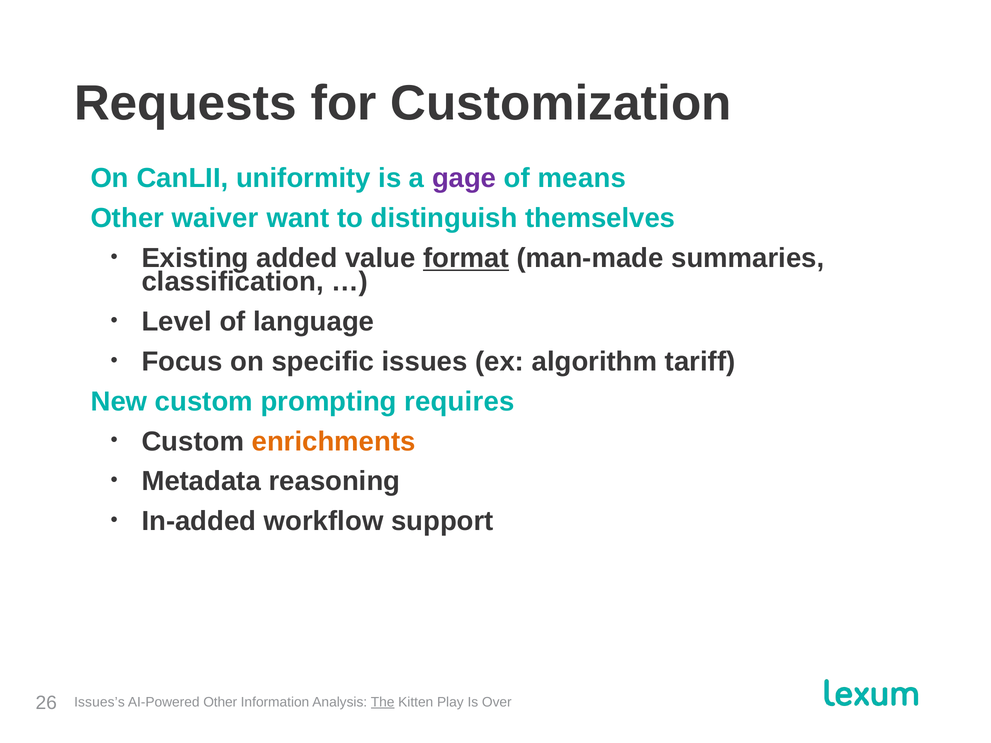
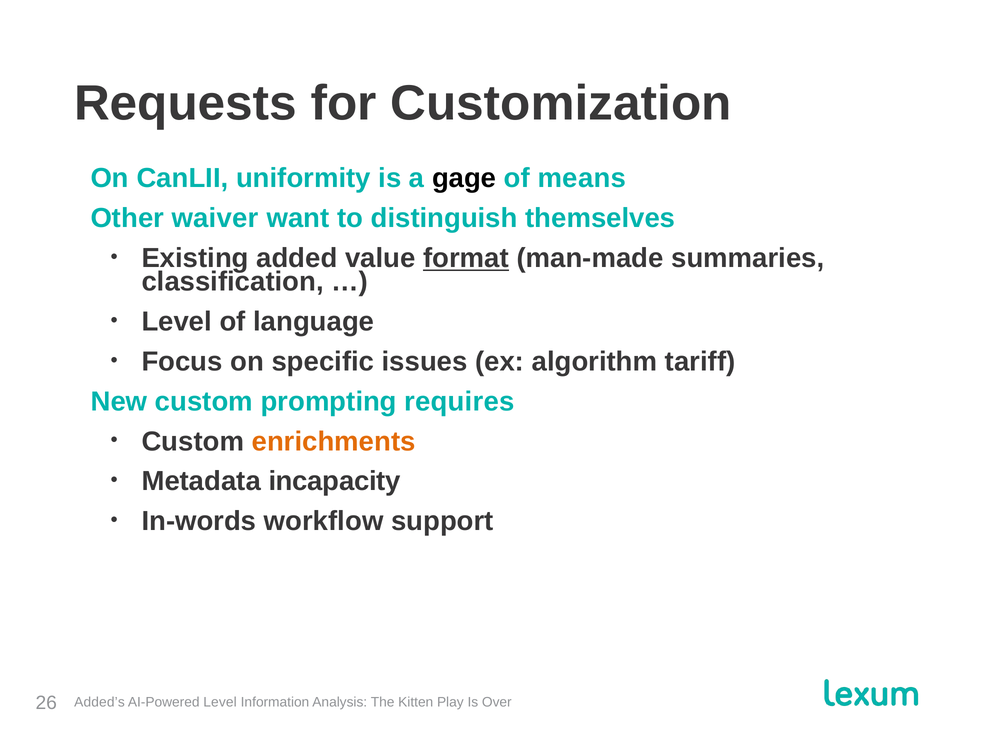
gage colour: purple -> black (464, 178)
reasoning: reasoning -> incapacity (335, 482)
In-added: In-added -> In-words (199, 521)
Issues’s: Issues’s -> Added’s (99, 702)
AI-Powered Other: Other -> Level (220, 702)
The underline: present -> none (383, 702)
